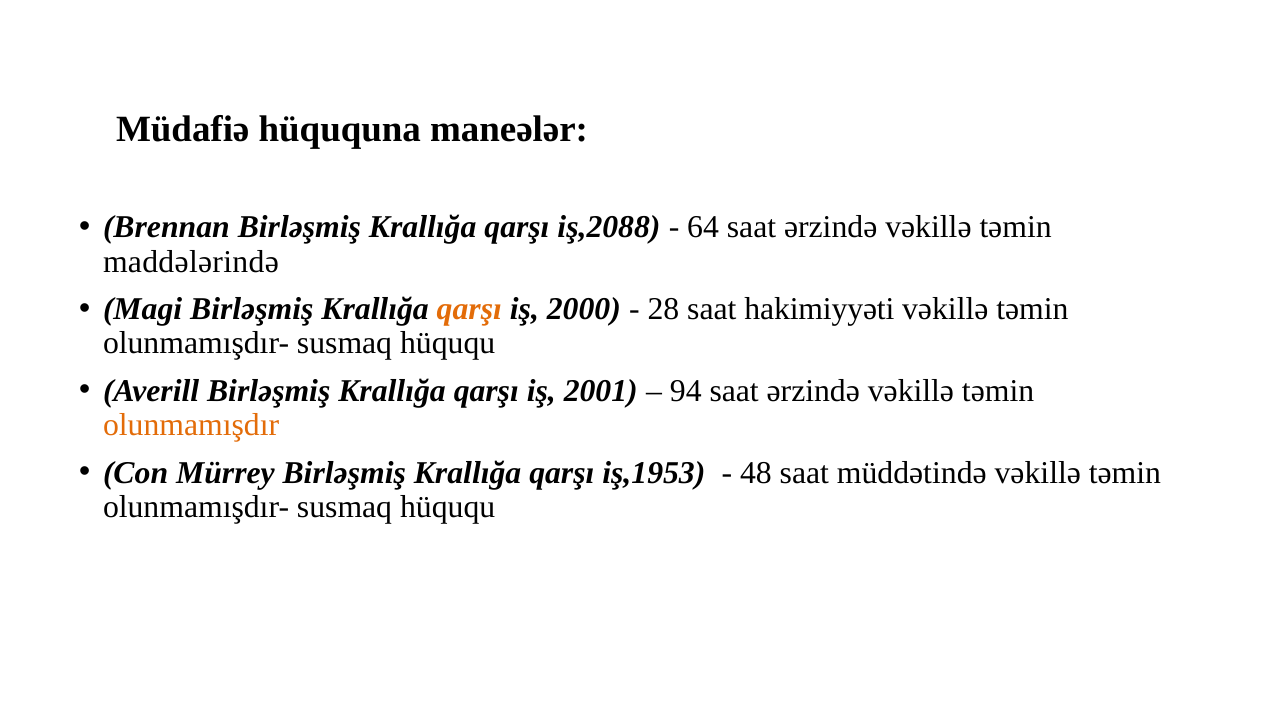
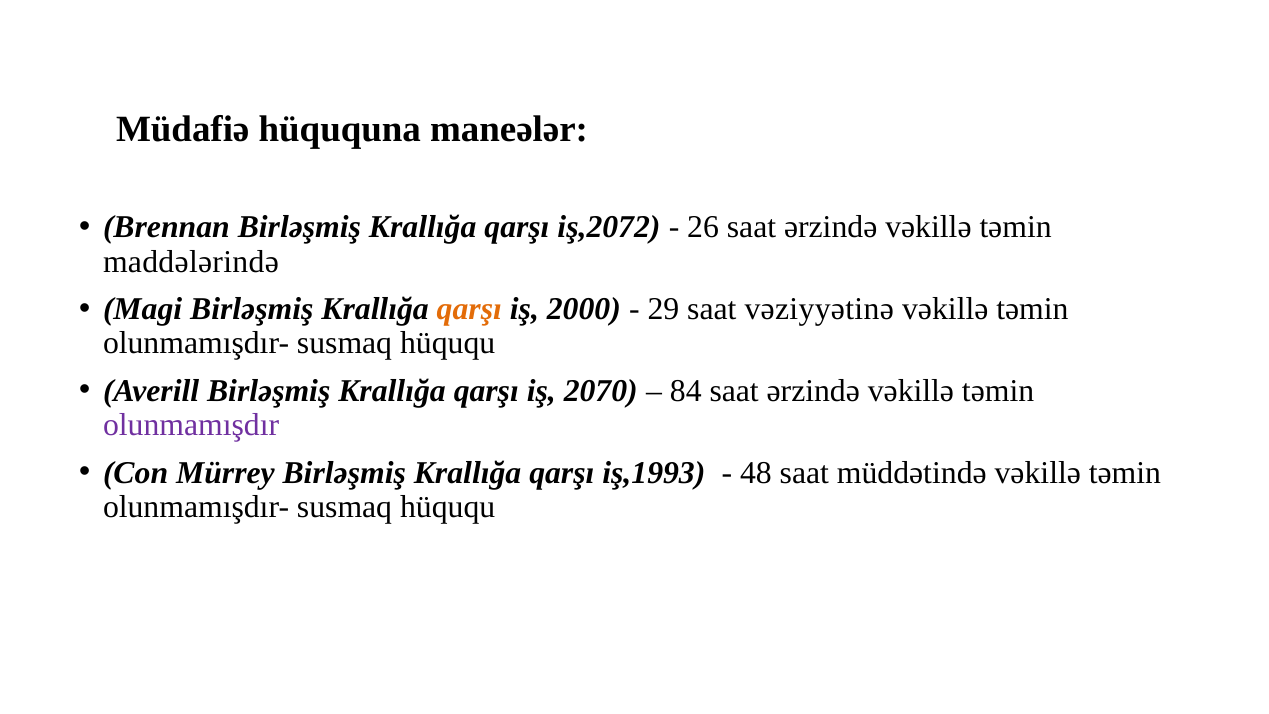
iş,2088: iş,2088 -> iş,2072 (609, 227)
64: 64 -> 26 (703, 227)
28: 28 -> 29 (663, 309)
hakimiyyəti: hakimiyyəti -> vəziyyətinə (819, 309)
2001: 2001 -> 2070 (601, 391)
94: 94 -> 84 (686, 391)
olunmamışdır colour: orange -> purple (191, 425)
iş,1953: iş,1953 -> iş,1993 (654, 472)
